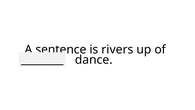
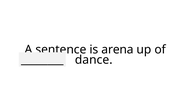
rivers: rivers -> arena (117, 49)
